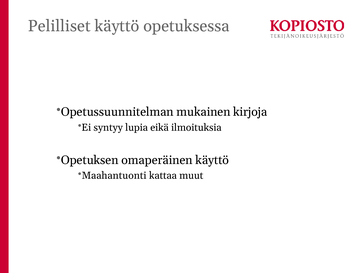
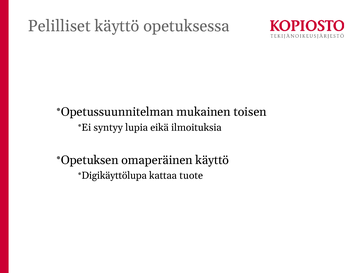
kirjoja: kirjoja -> toisen (250, 112)
Maahantuonti: Maahantuonti -> Digikäyttölupa (114, 176)
muut: muut -> tuote (191, 176)
